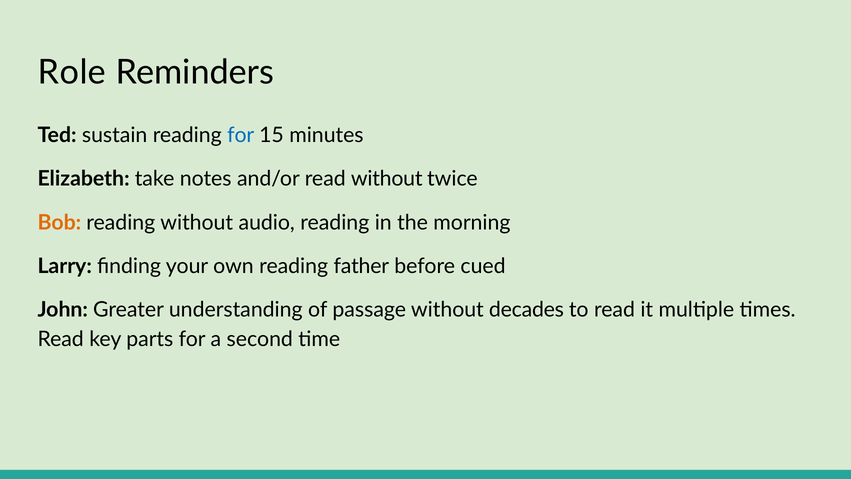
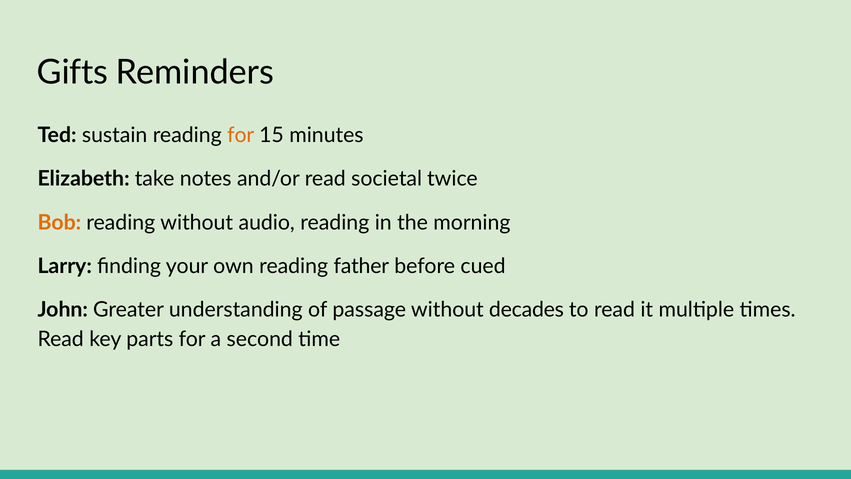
Role: Role -> Gifts (72, 73)
for colour: blue -> orange (241, 135)
read without: without -> societal (387, 179)
